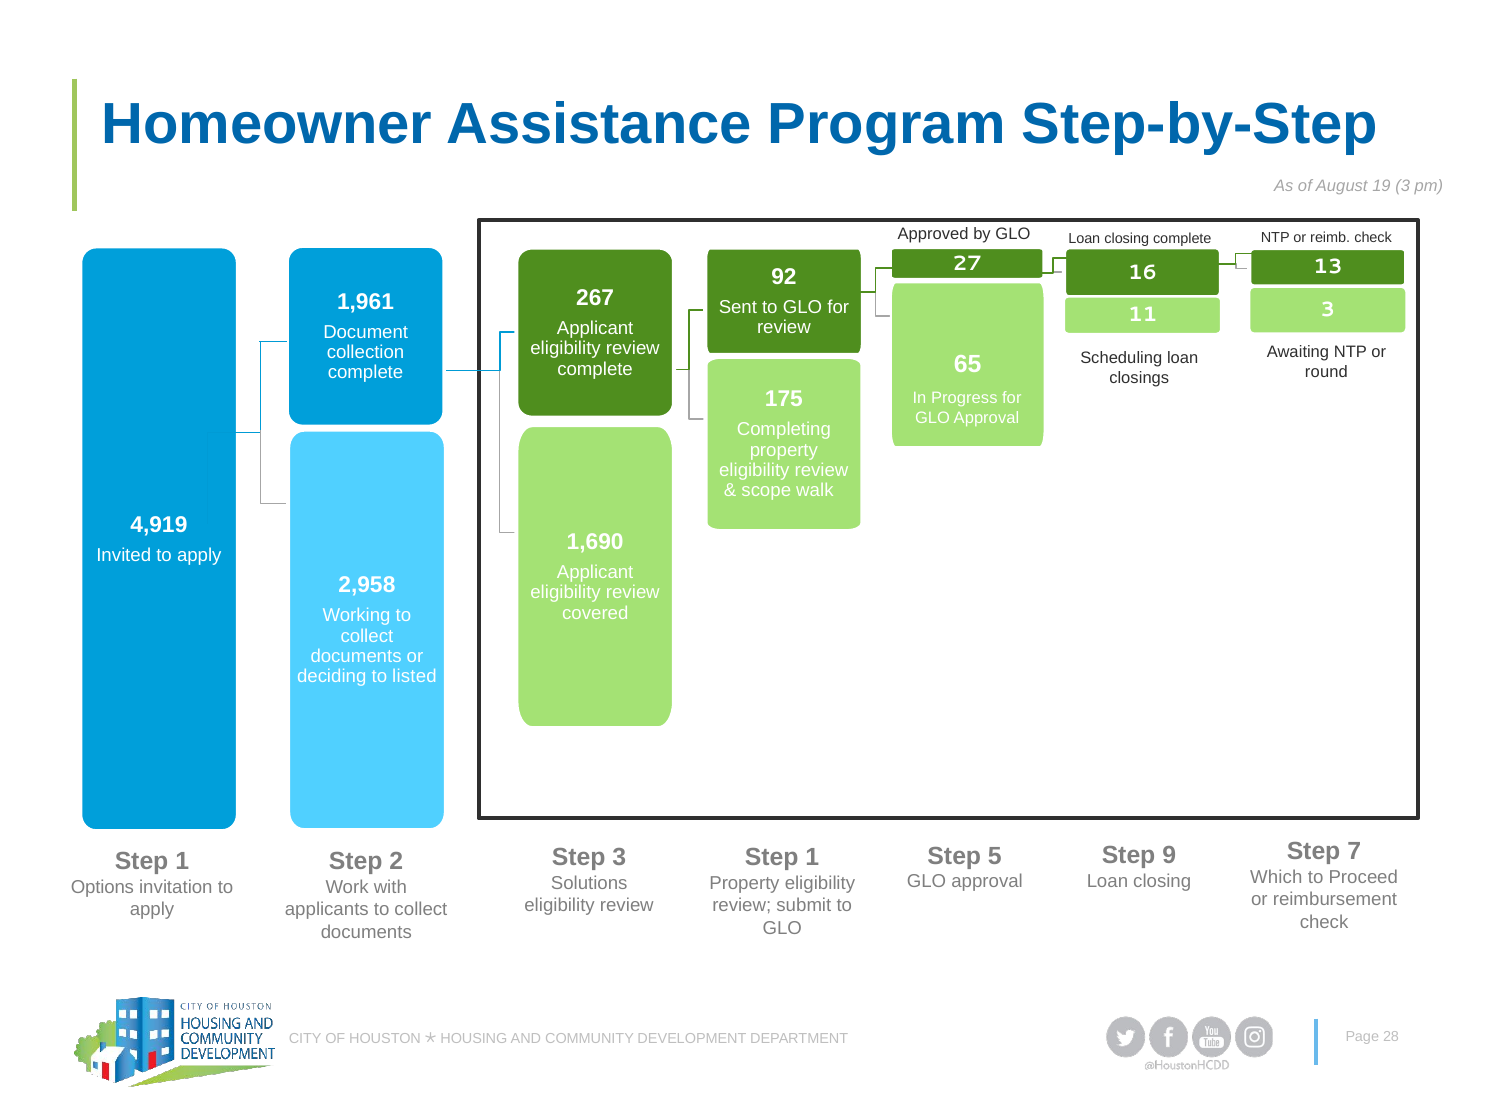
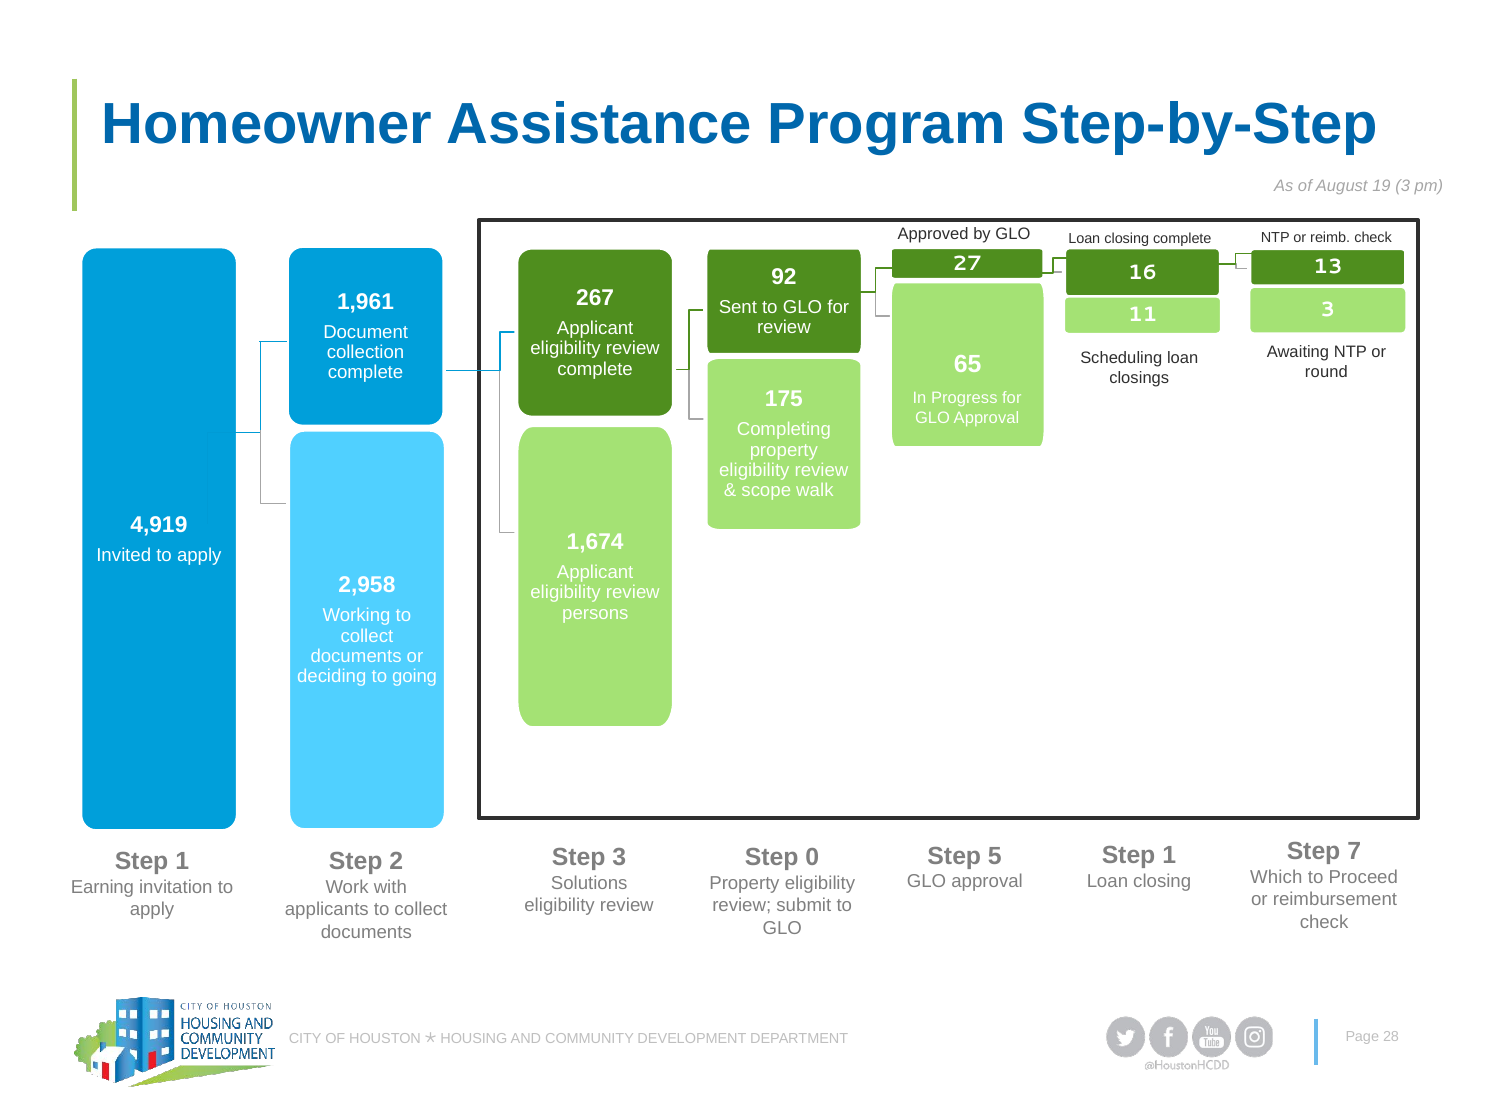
1,690: 1,690 -> 1,674 (595, 542)
covered: covered -> persons (595, 613)
listed: listed -> going (415, 676)
9: 9 -> 1 (1169, 855)
1: 1 -> 0 (812, 857)
Options: Options -> Earning (102, 887)
